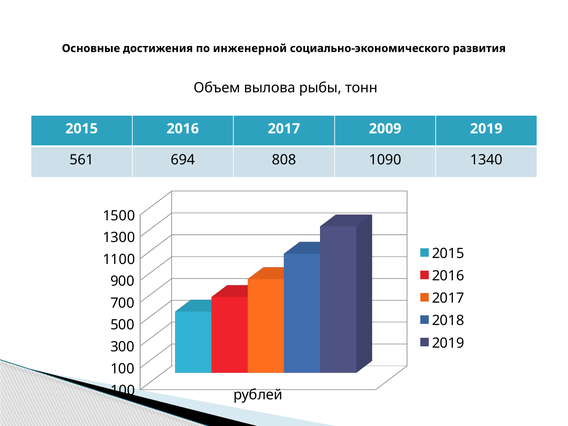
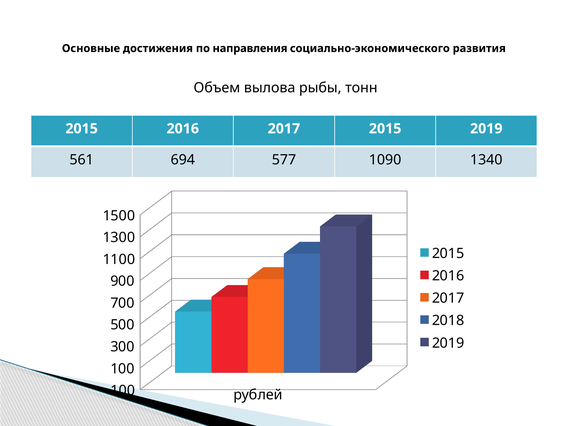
инженерной: инженерной -> направления (250, 48)
2017 2009: 2009 -> 2015 (385, 129)
808: 808 -> 577 (284, 160)
